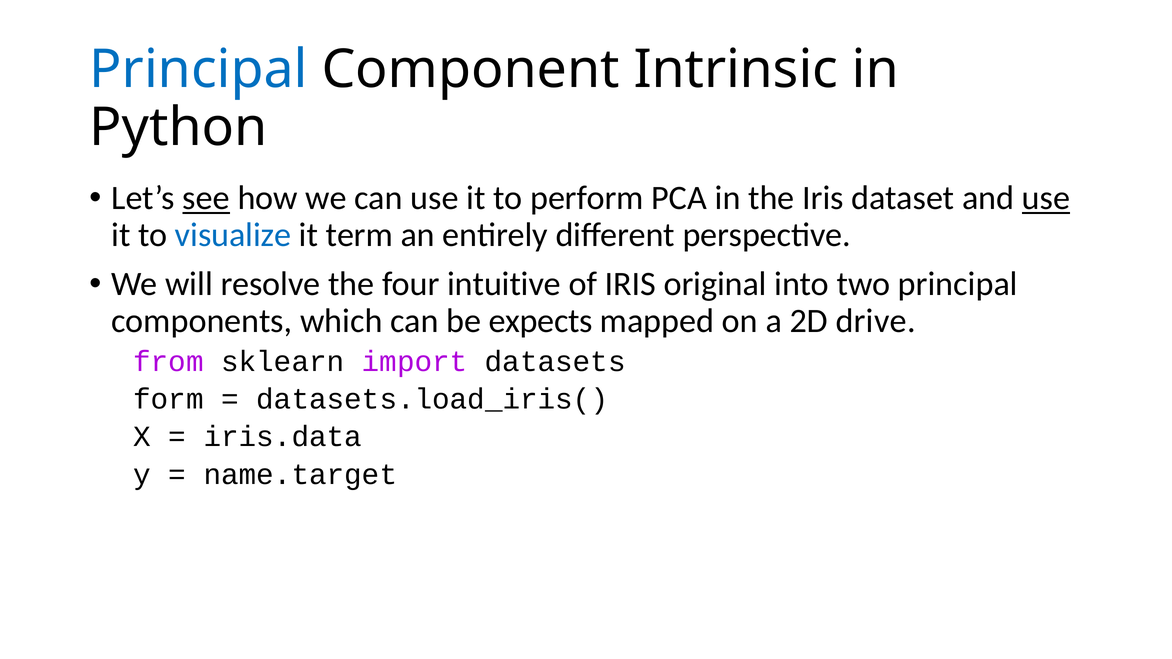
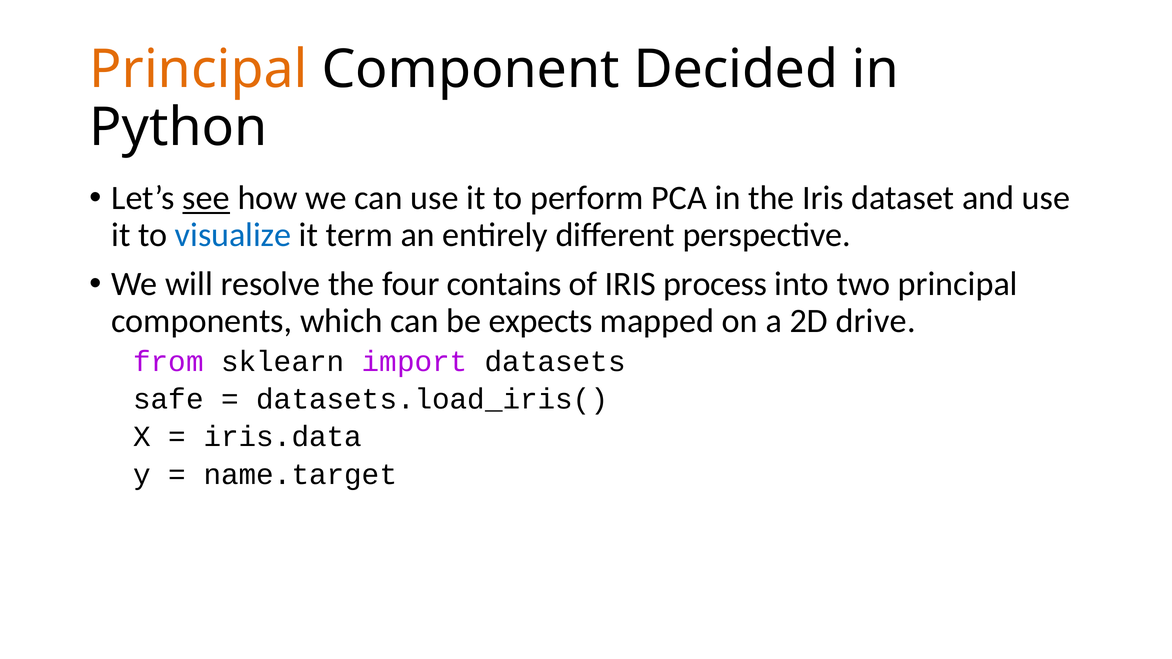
Principal colour: blue -> orange (198, 69)
Intrinsic: Intrinsic -> Decided (736, 69)
use underline: present -> none (1046, 198)
intuitive: intuitive -> contains (504, 284)
original: original -> process (715, 284)
form: form -> safe (168, 399)
